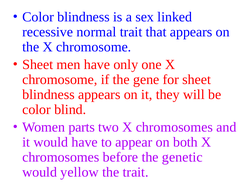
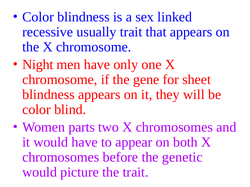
normal: normal -> usually (97, 32)
Sheet: Sheet -> Night (38, 65)
yellow: yellow -> picture (80, 173)
